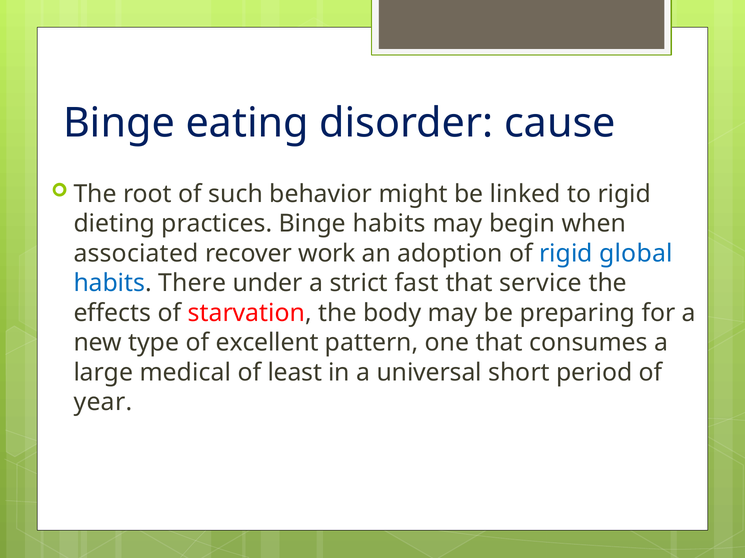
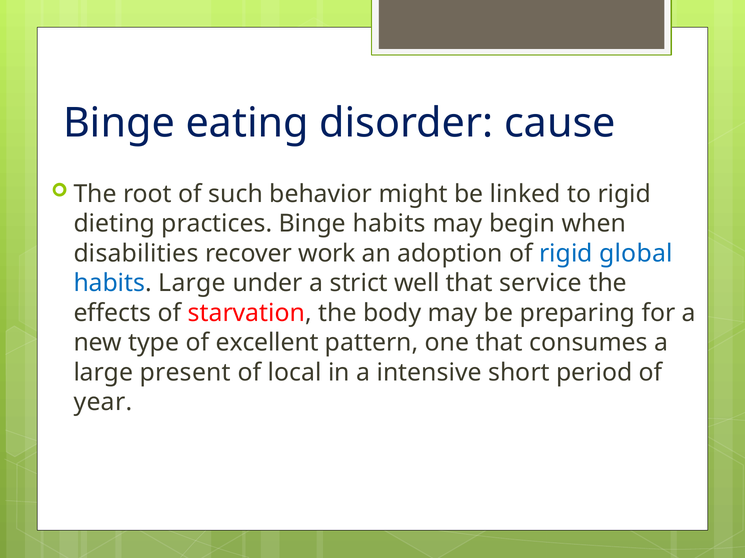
associated: associated -> disabilities (136, 254)
habits There: There -> Large (192, 284)
fast: fast -> well (417, 284)
medical: medical -> present (185, 373)
least: least -> local (295, 373)
universal: universal -> intensive (429, 373)
